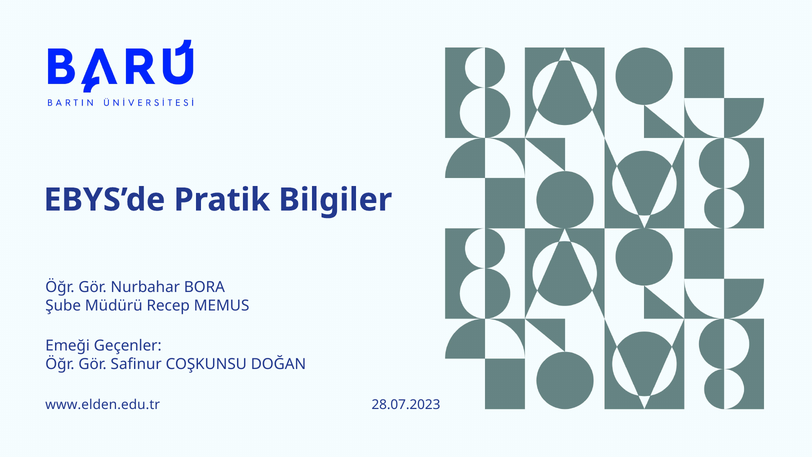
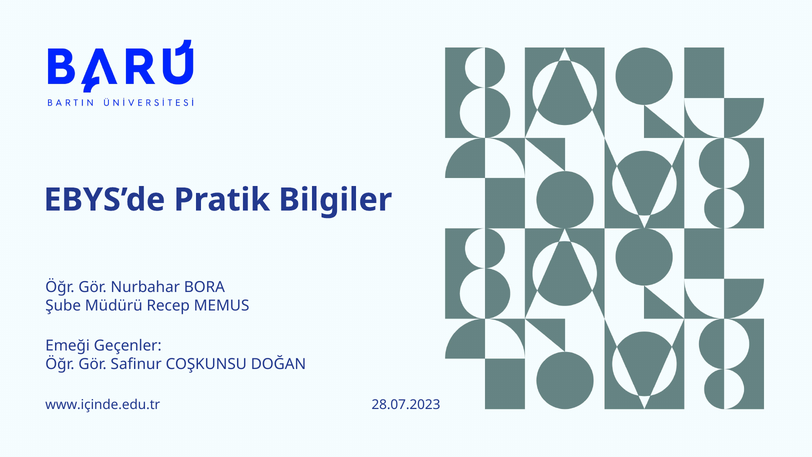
www.elden.edu.tr: www.elden.edu.tr -> www.içinde.edu.tr (103, 404)
